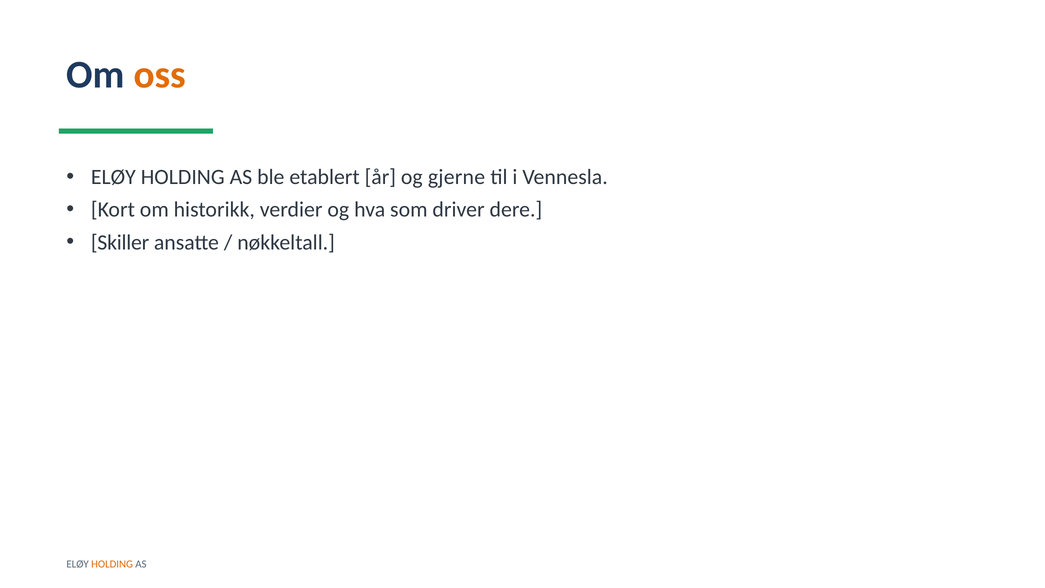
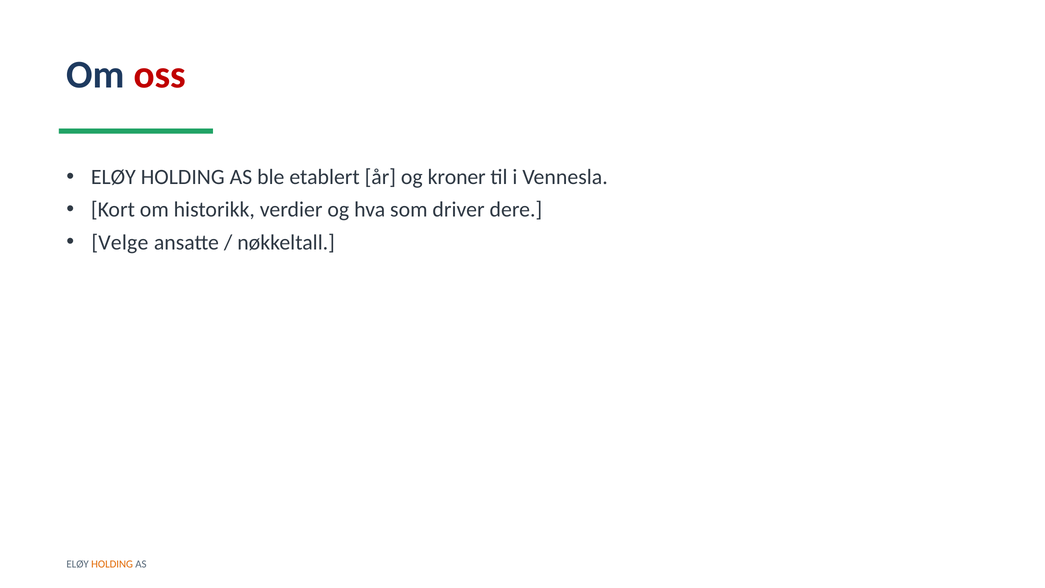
oss colour: orange -> red (160, 75)
gjerne: gjerne -> kroner (457, 177)
Skiller: Skiller -> Velge (120, 242)
